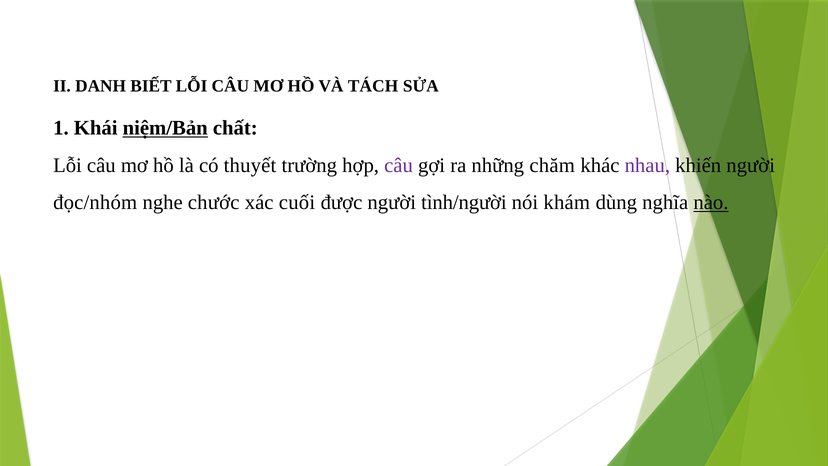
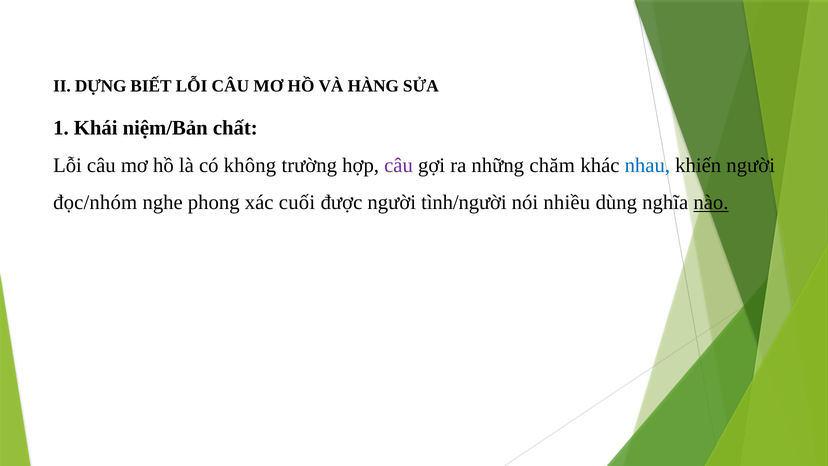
DANH: DANH -> DỰNG (101, 86)
TÁCH: TÁCH -> HÀNG (373, 86)
niệm/Bản underline: present -> none (165, 128)
thuyết: thuyết -> không (250, 165)
nhau colour: purple -> blue (647, 165)
chước: chước -> phong (214, 203)
khám: khám -> nhiều (567, 203)
